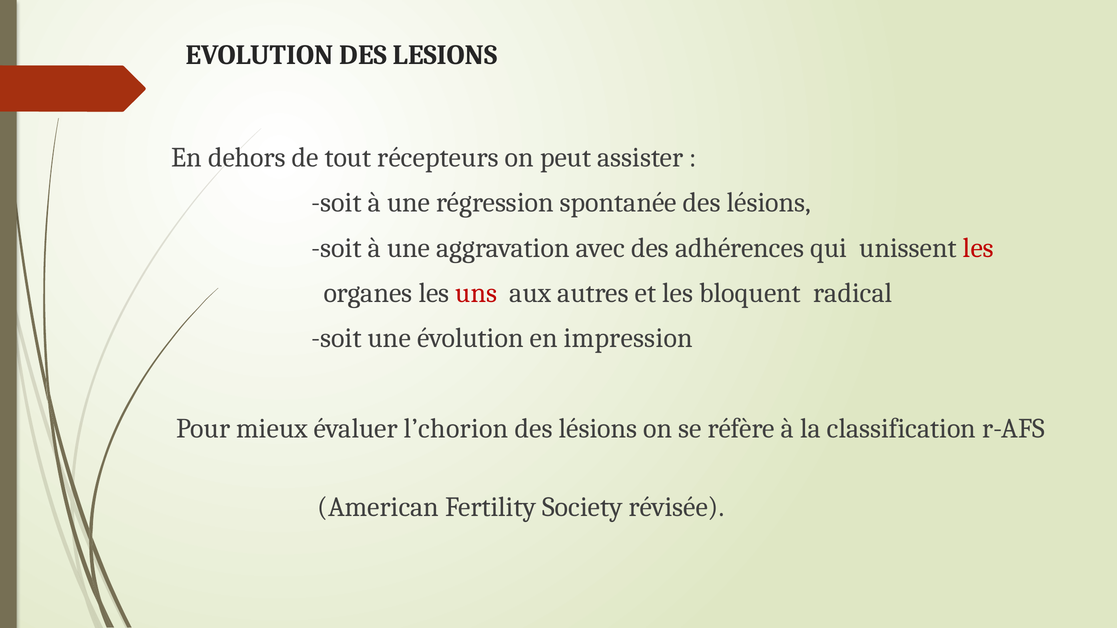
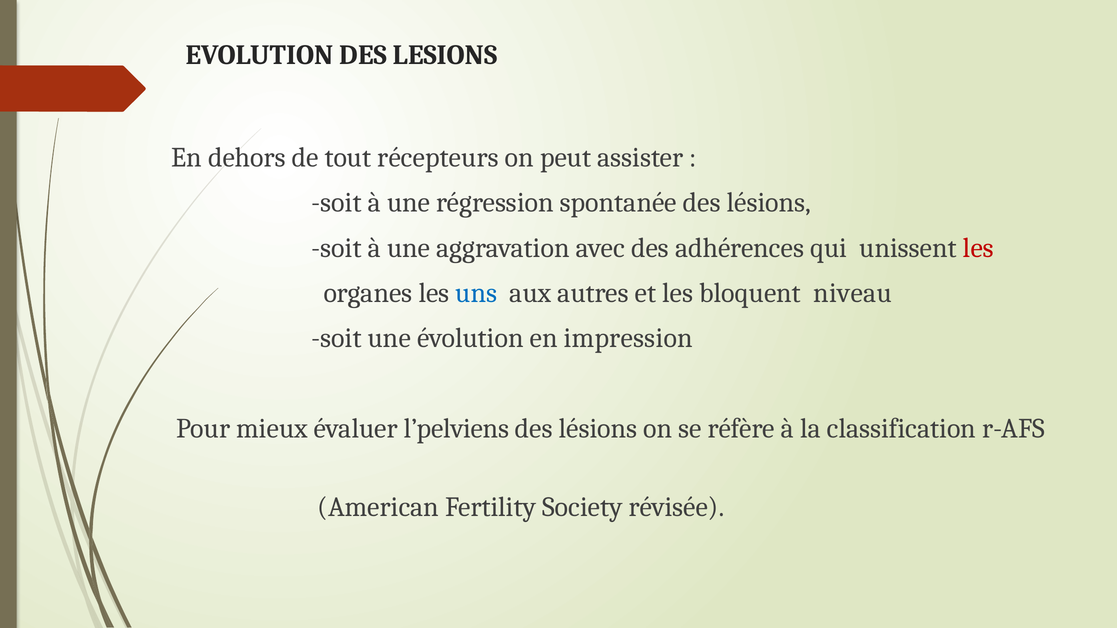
uns colour: red -> blue (476, 293)
radical: radical -> niveau (853, 293)
l’chorion: l’chorion -> l’pelviens (456, 429)
